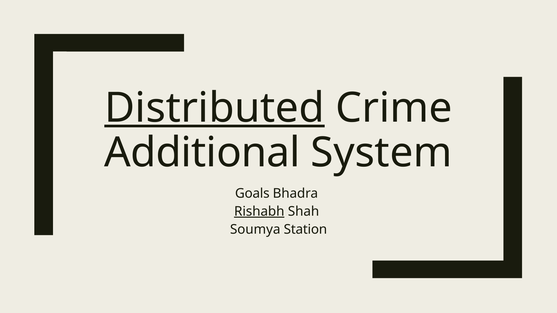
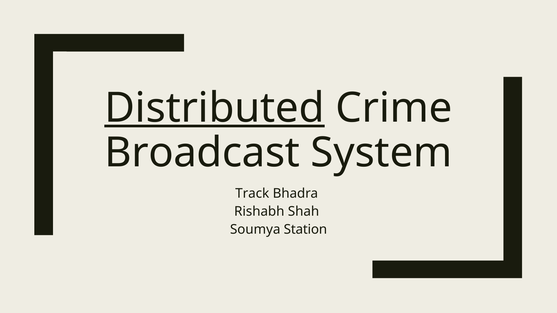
Additional: Additional -> Broadcast (202, 153)
Goals: Goals -> Track (252, 194)
Rishabh underline: present -> none (259, 212)
